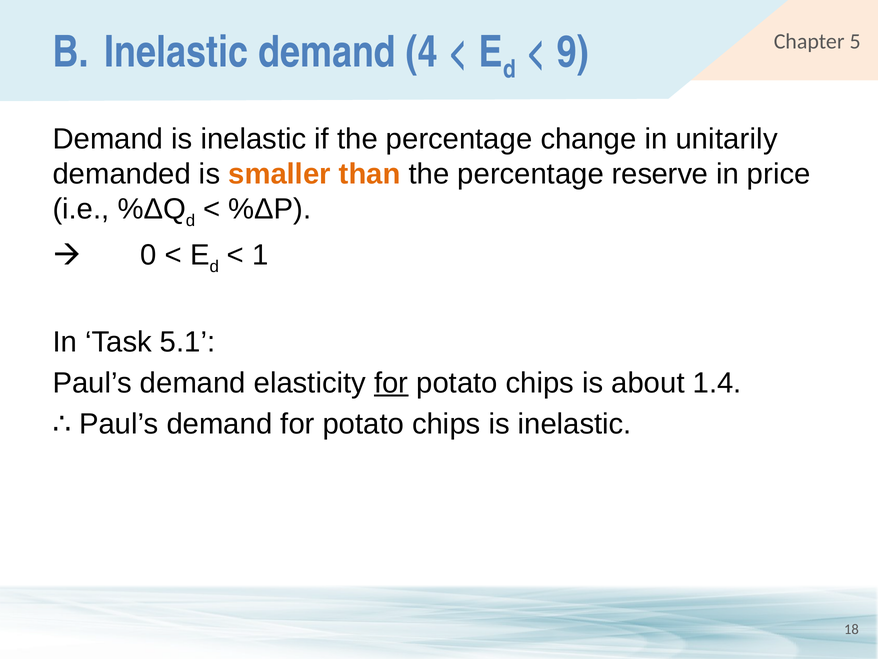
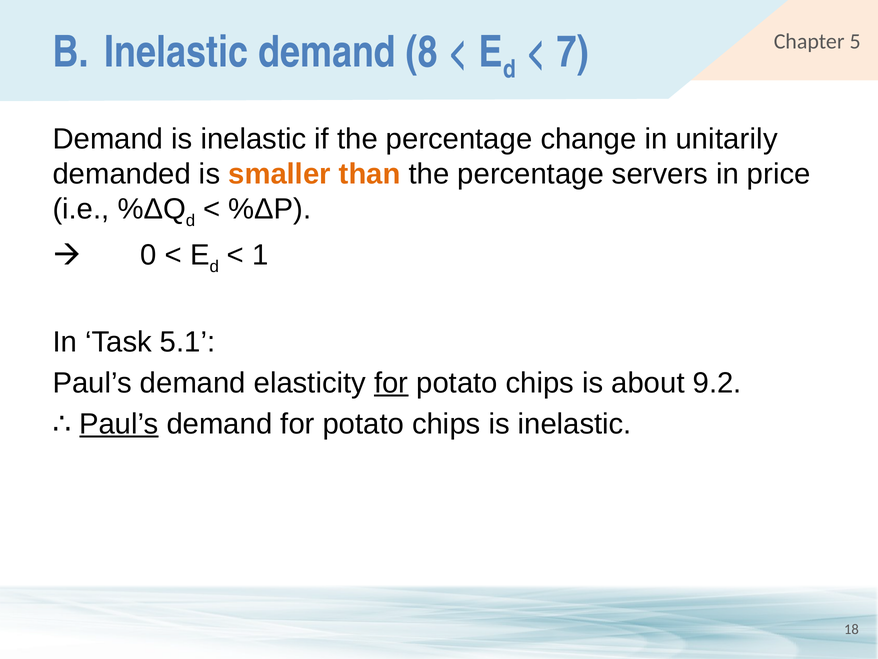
4: 4 -> 8 (422, 52)
9: 9 -> 7 (573, 52)
reserve: reserve -> servers (660, 174)
1.4: 1.4 -> 9.2 (717, 383)
Paul’s underline: none -> present (119, 424)
